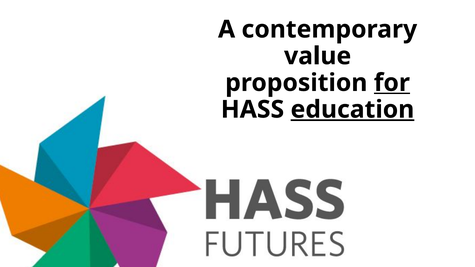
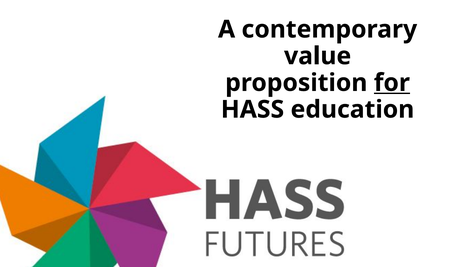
education underline: present -> none (352, 110)
